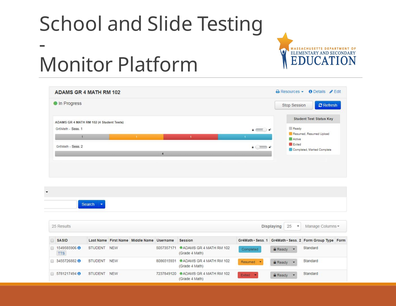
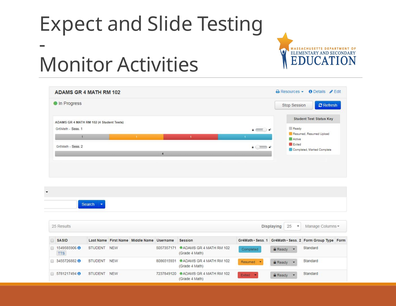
School: School -> Expect (71, 24)
Platform: Platform -> Activities (158, 65)
